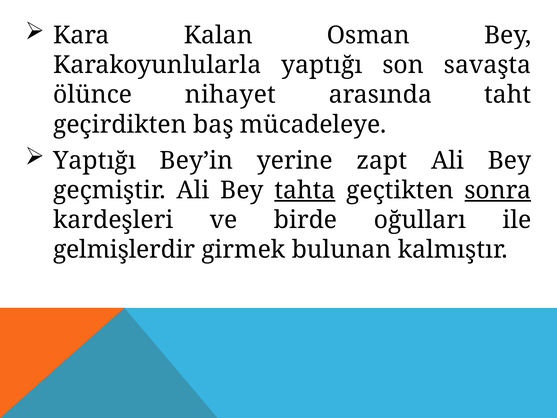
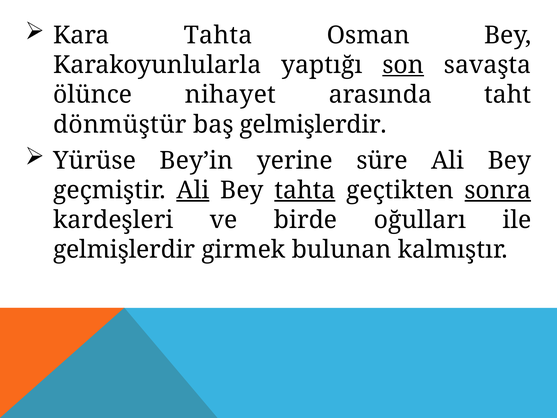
Kara Kalan: Kalan -> Tahta (218, 35)
son underline: none -> present (403, 65)
geçirdikten: geçirdikten -> dönmüştür (120, 124)
baş mücadeleye: mücadeleye -> gelmişlerdir (313, 124)
Yaptığı: Yaptığı -> Yürüse (95, 160)
zapt: zapt -> süre (382, 160)
Ali underline: none -> present (193, 190)
